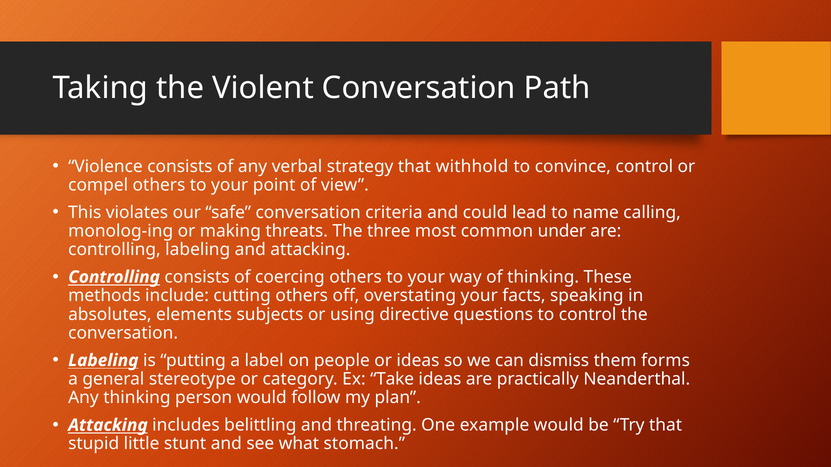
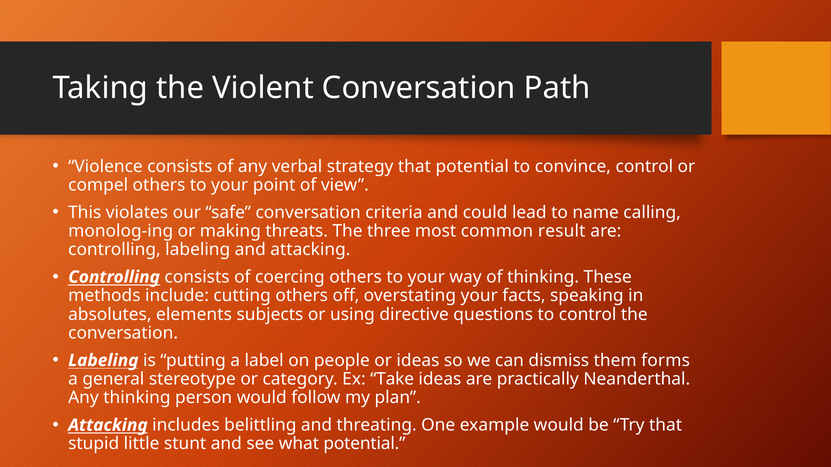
that withhold: withhold -> potential (472, 166)
under: under -> result (562, 231)
what stomach: stomach -> potential (364, 444)
